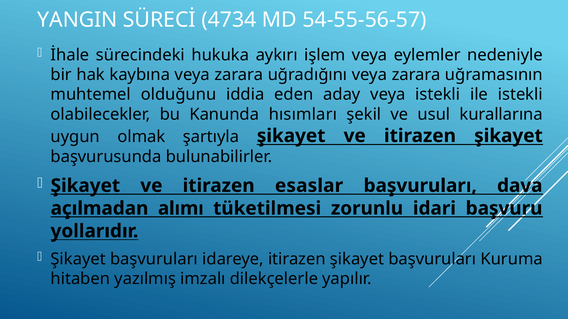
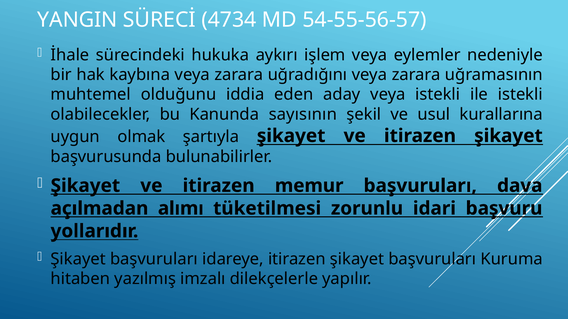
hısımları: hısımları -> sayısının (303, 115)
esaslar: esaslar -> memur (309, 186)
